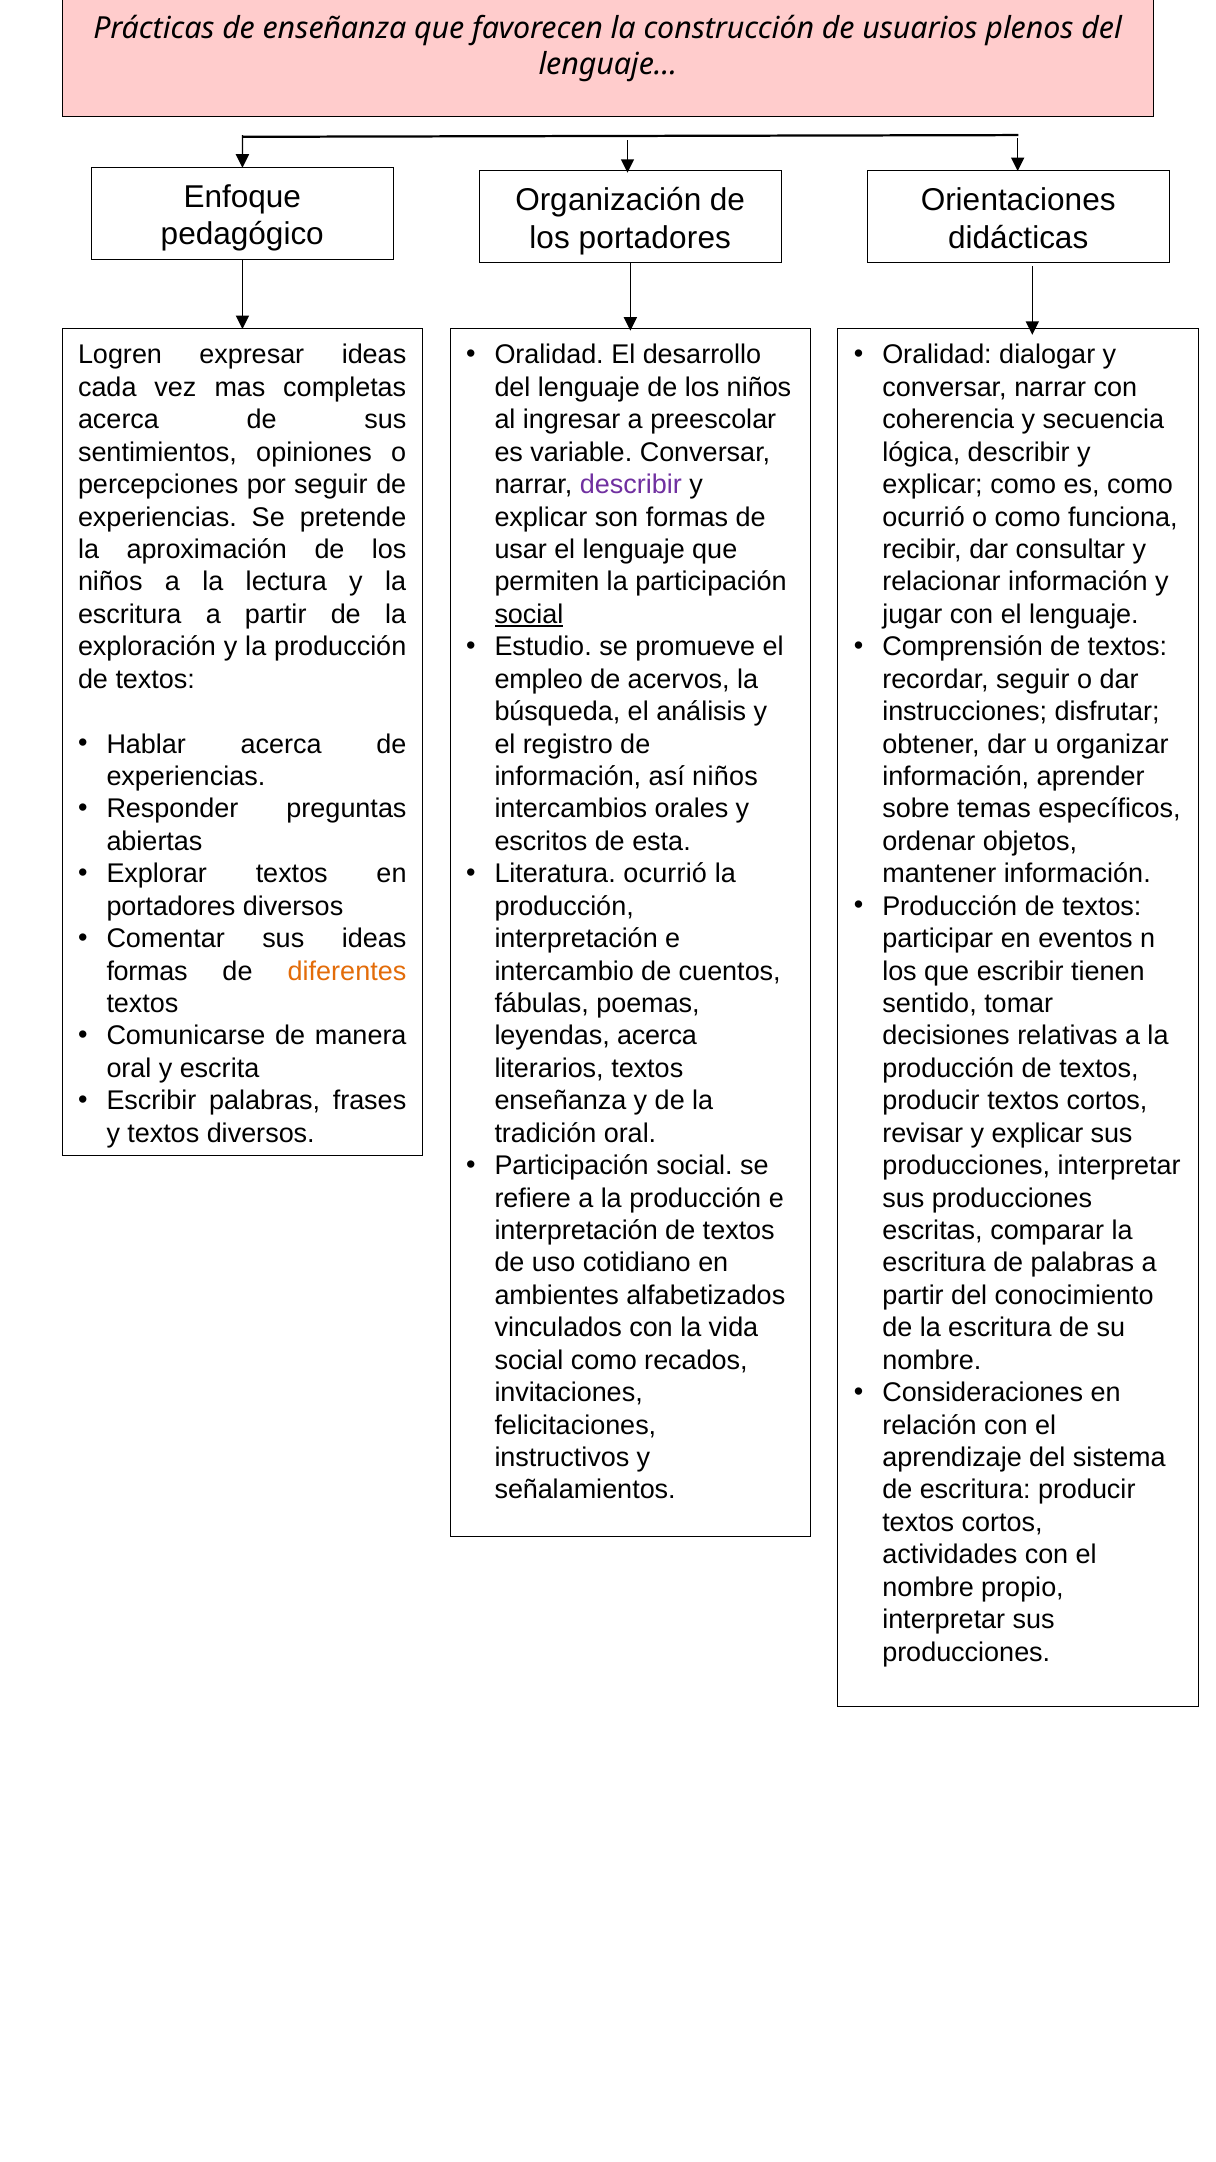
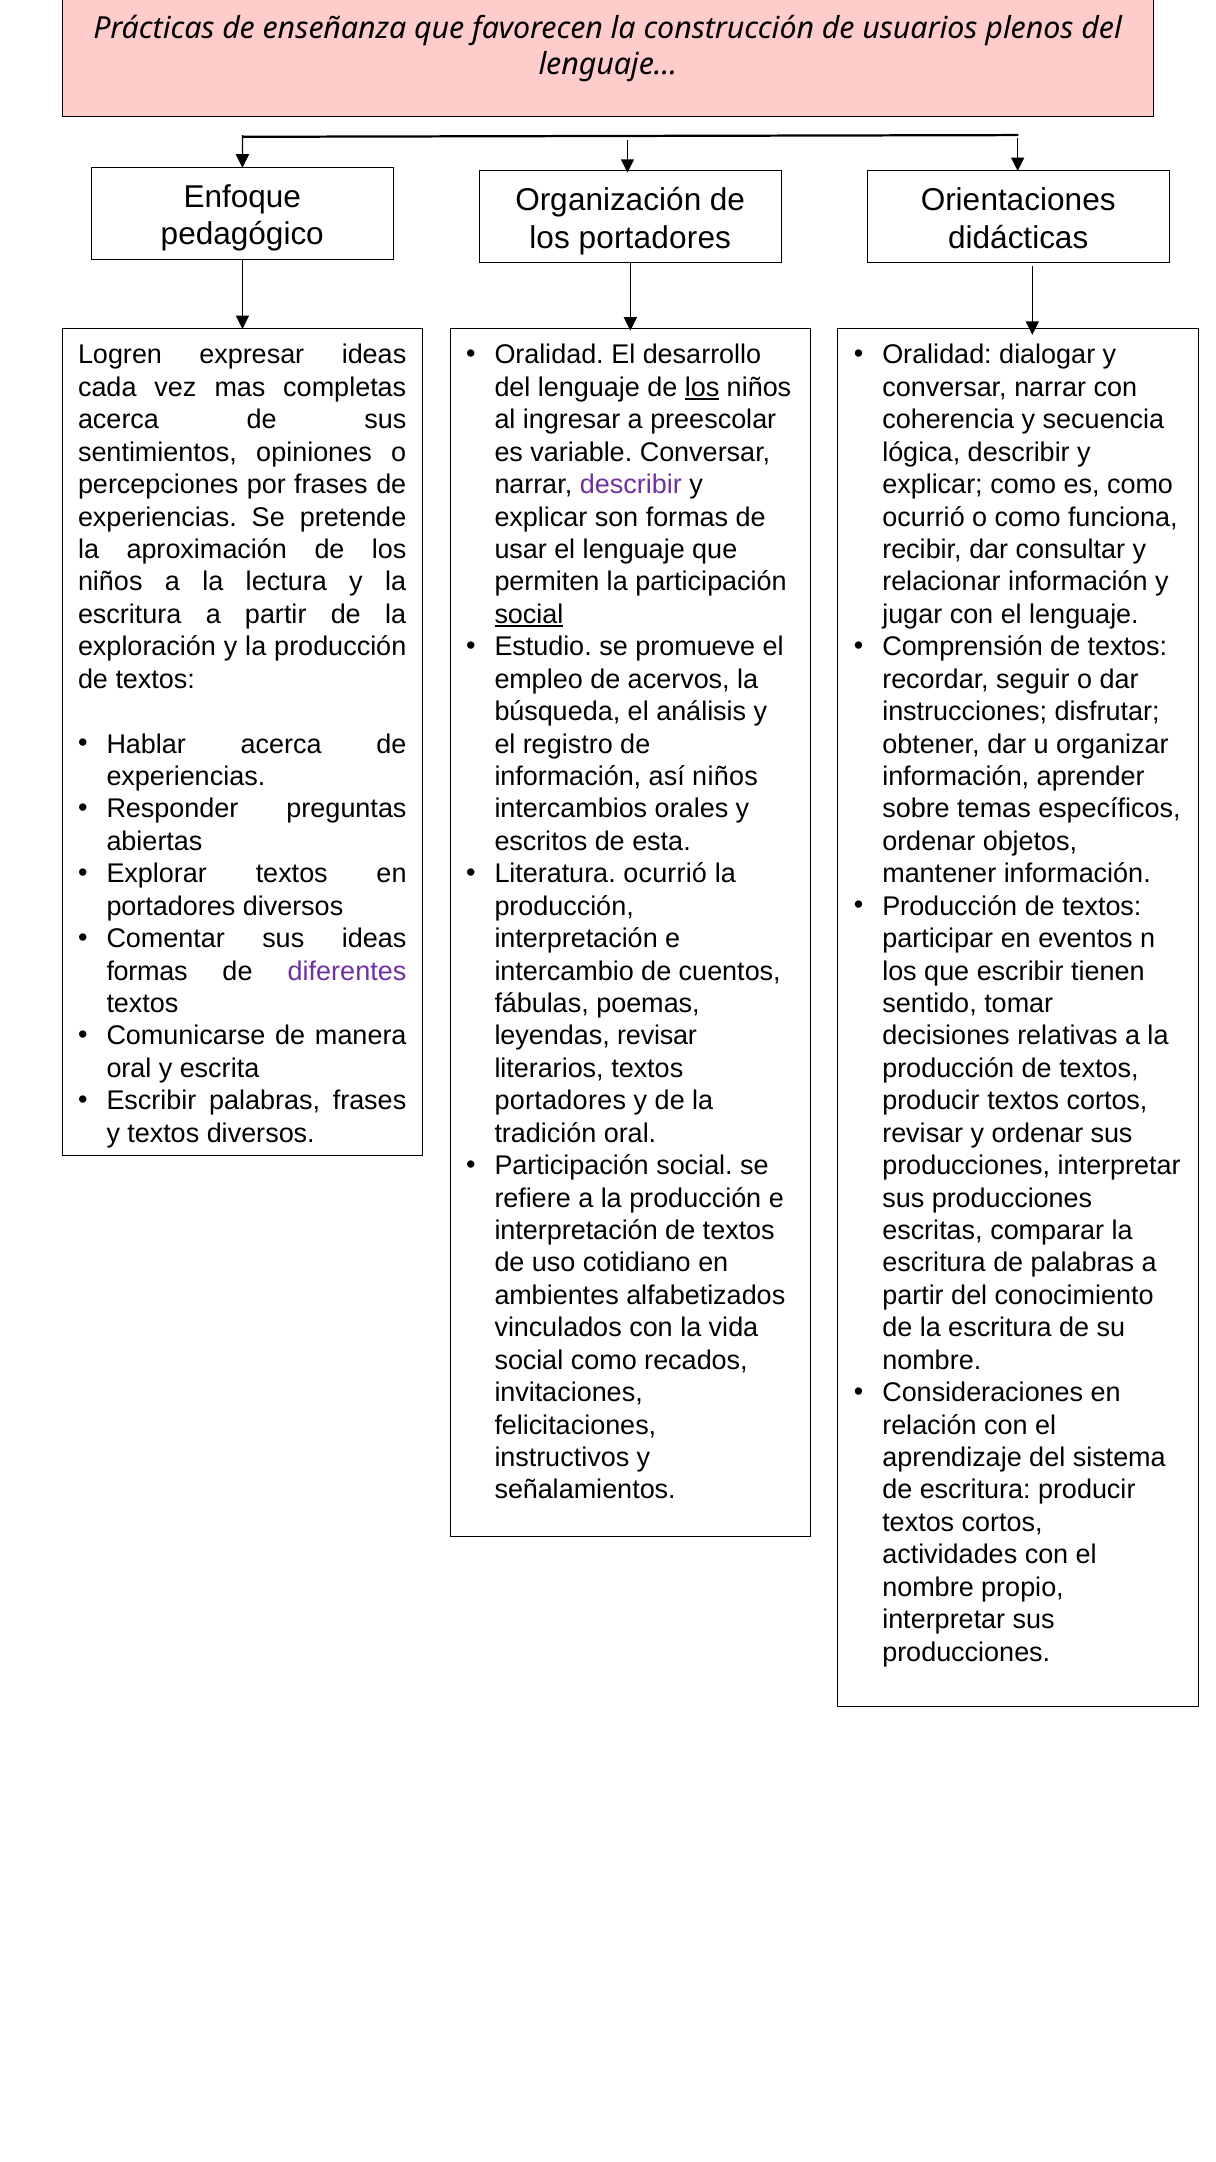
los underline: none -> present (702, 387)
por seguir: seguir -> frases (331, 485)
diferentes colour: orange -> purple (347, 971)
leyendas acerca: acerca -> revisar (657, 1036)
enseñanza: enseñanza -> portadores (560, 1101)
revisar y explicar: explicar -> ordenar (1038, 1133)
